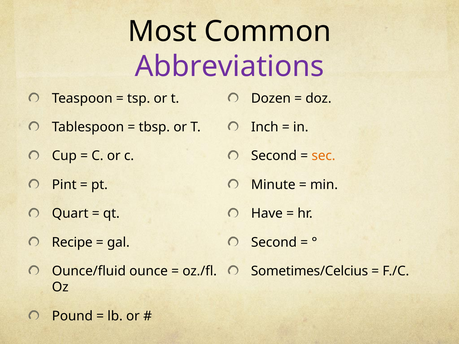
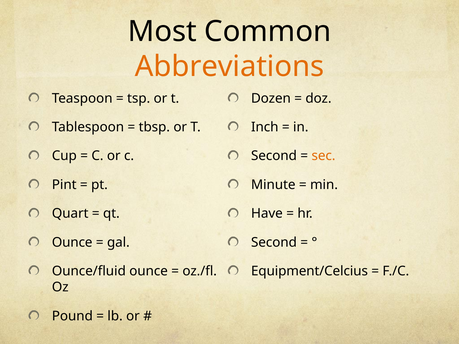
Abbreviations colour: purple -> orange (230, 67)
Recipe: Recipe -> Ounce (72, 242)
Sometimes/Celcius: Sometimes/Celcius -> Equipment/Celcius (309, 271)
